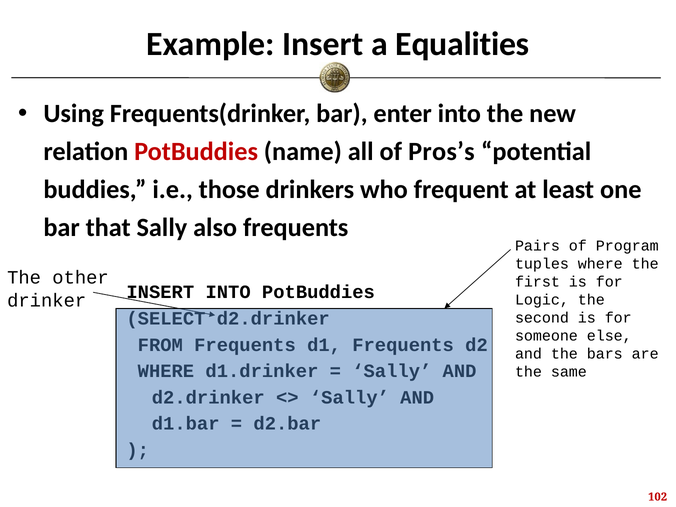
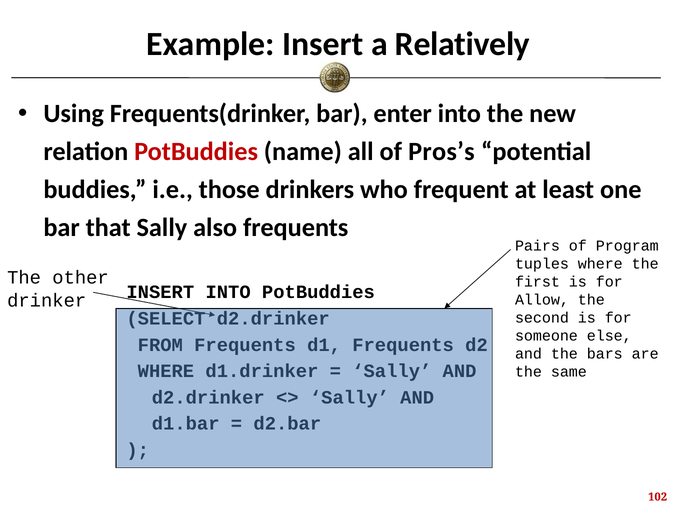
Equalities: Equalities -> Relatively (462, 44)
Logic: Logic -> Allow (542, 300)
